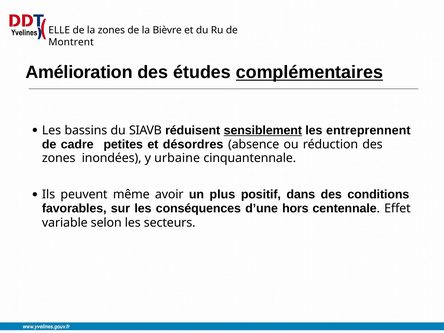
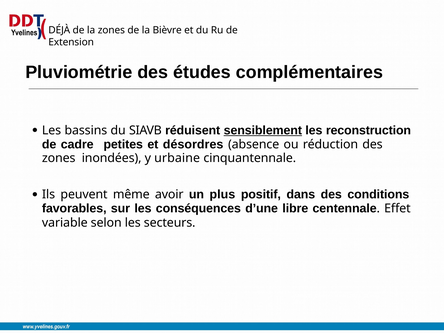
ELLE: ELLE -> DÉJÀ (59, 30)
Montrent: Montrent -> Extension (71, 42)
Amélioration: Amélioration -> Pluviométrie (79, 72)
complémentaires underline: present -> none (309, 72)
entreprennent: entreprennent -> reconstruction (368, 130)
hors: hors -> libre (295, 209)
